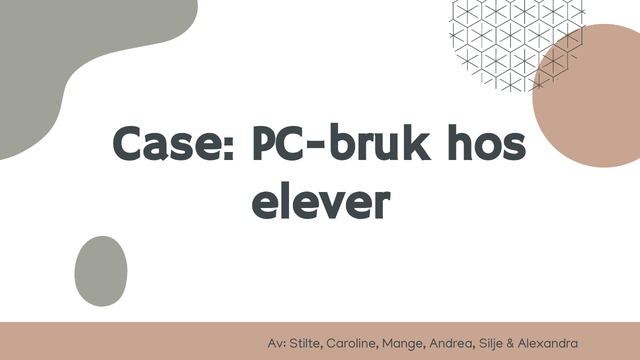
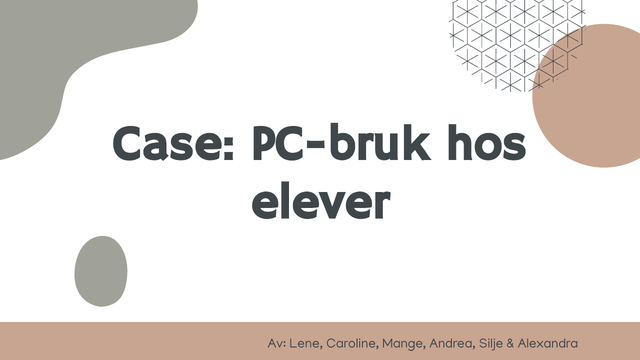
Stilte: Stilte -> Lene (306, 343)
